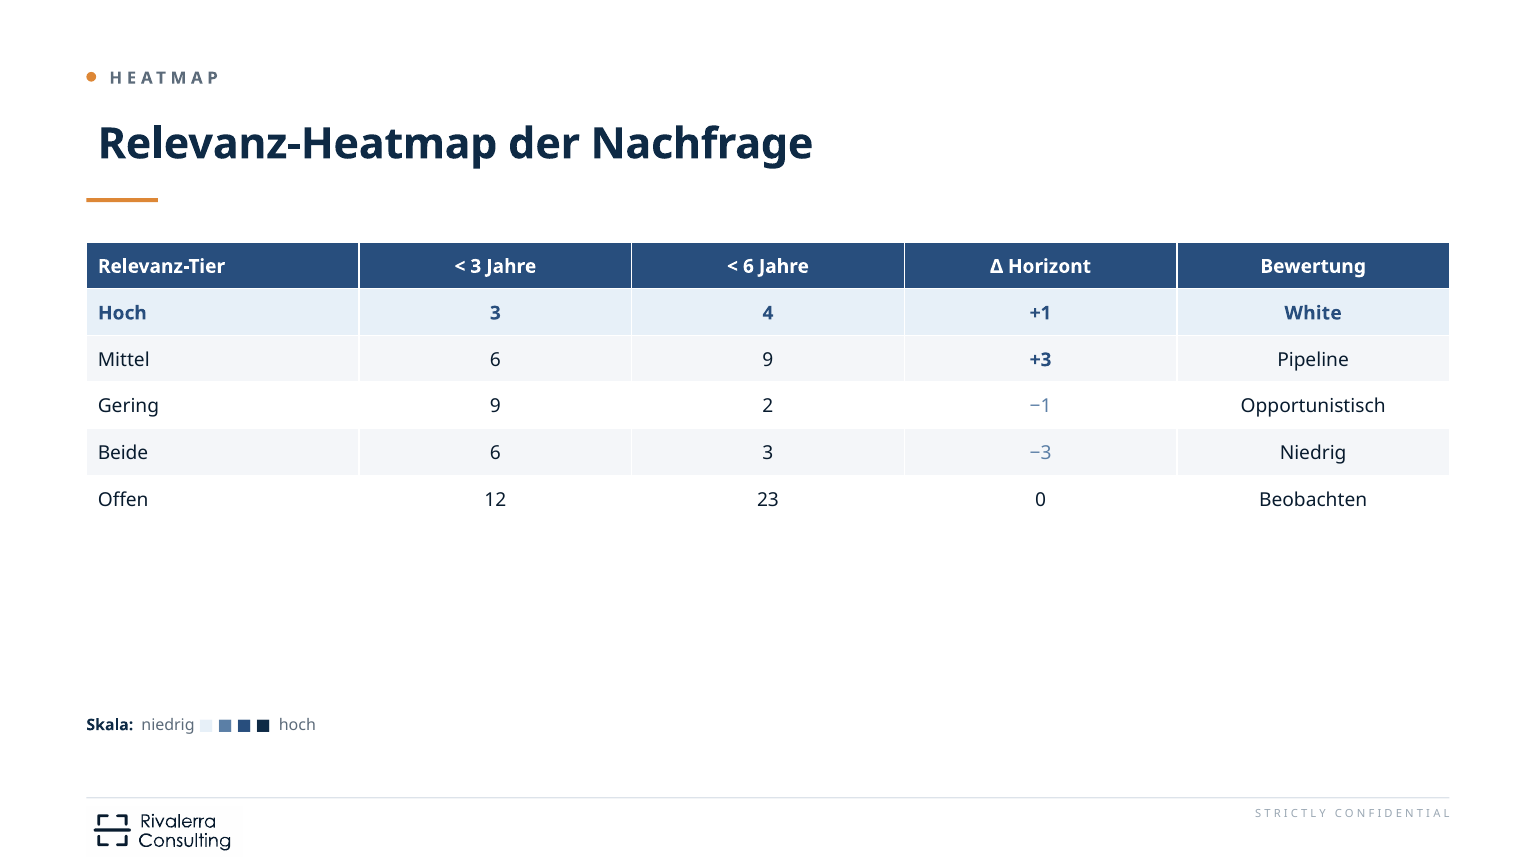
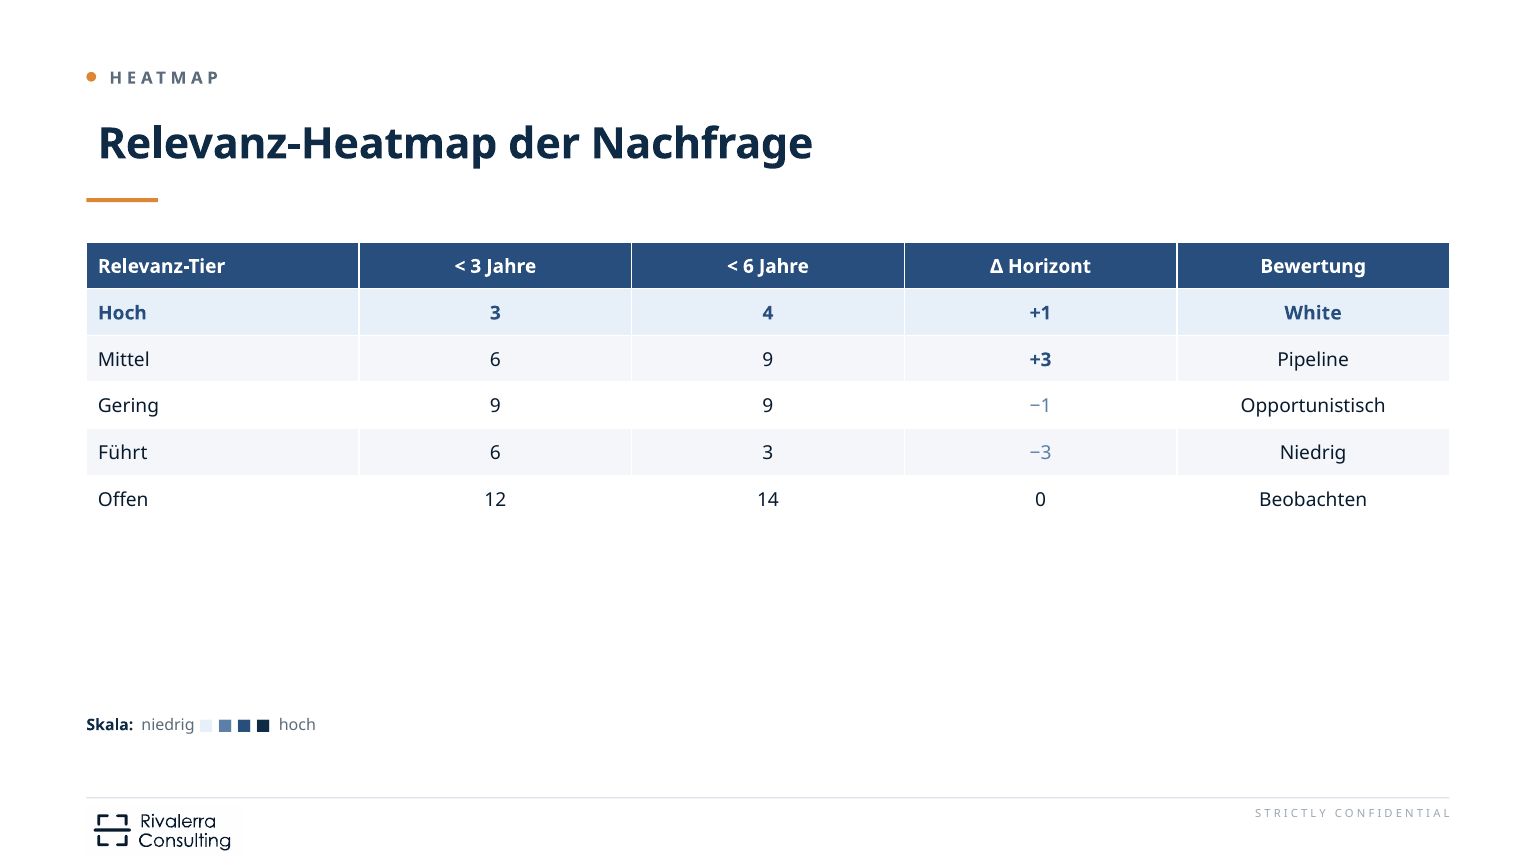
9 2: 2 -> 9 (768, 407)
Beide: Beide -> Führt (123, 453)
23: 23 -> 14 (768, 500)
